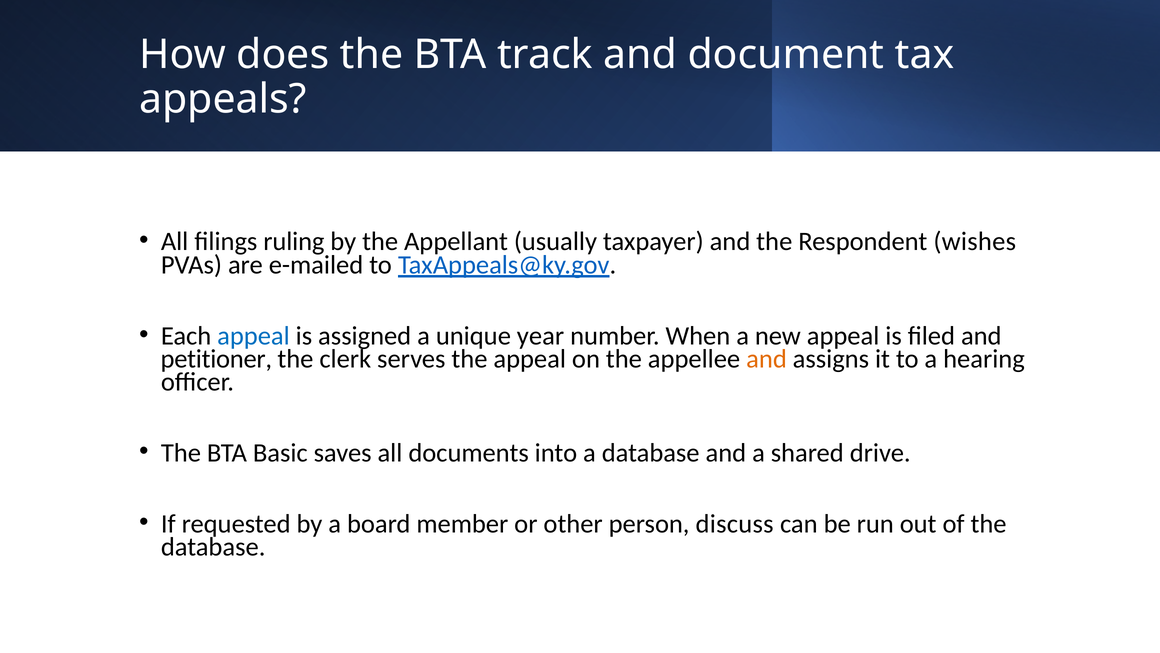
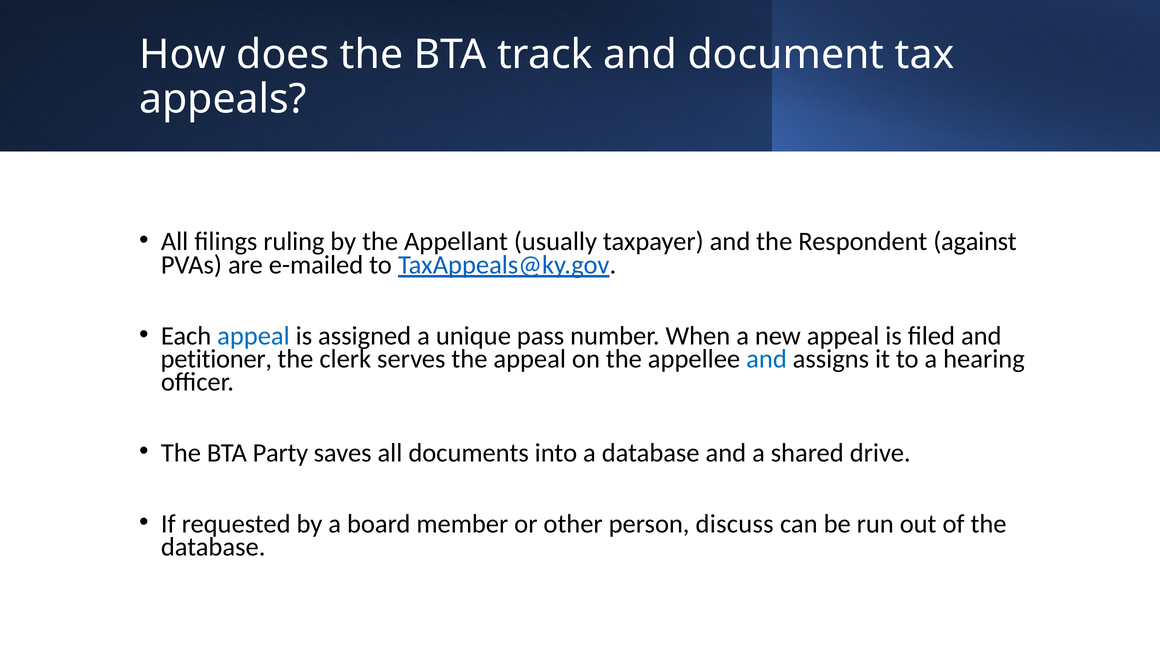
wishes: wishes -> against (975, 241)
year: year -> pass (541, 336)
and colour: orange -> blue (767, 359)
Basic: Basic -> Party (280, 452)
